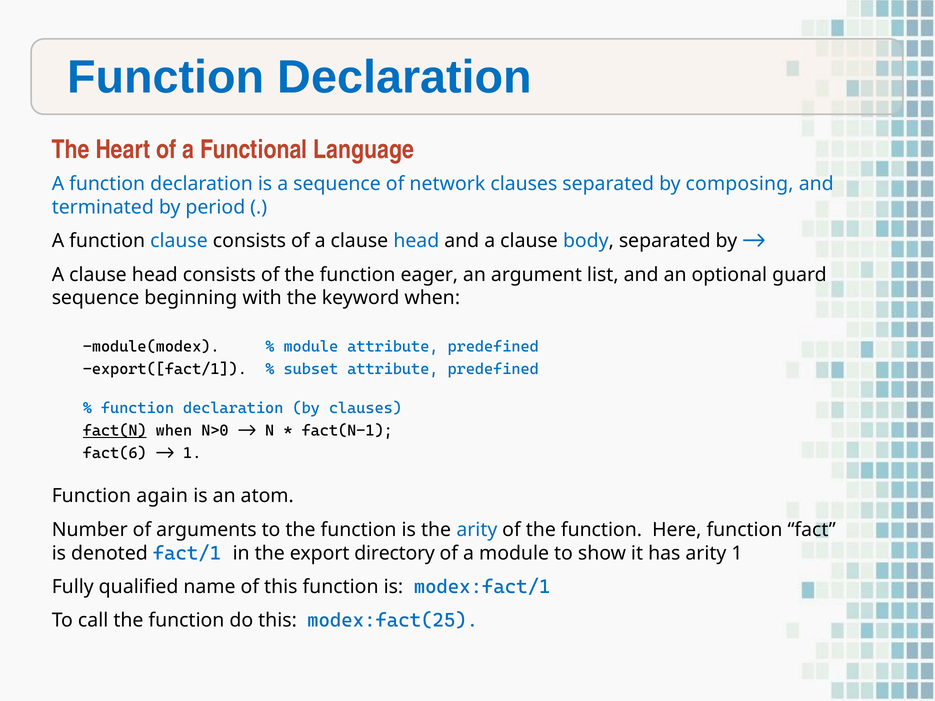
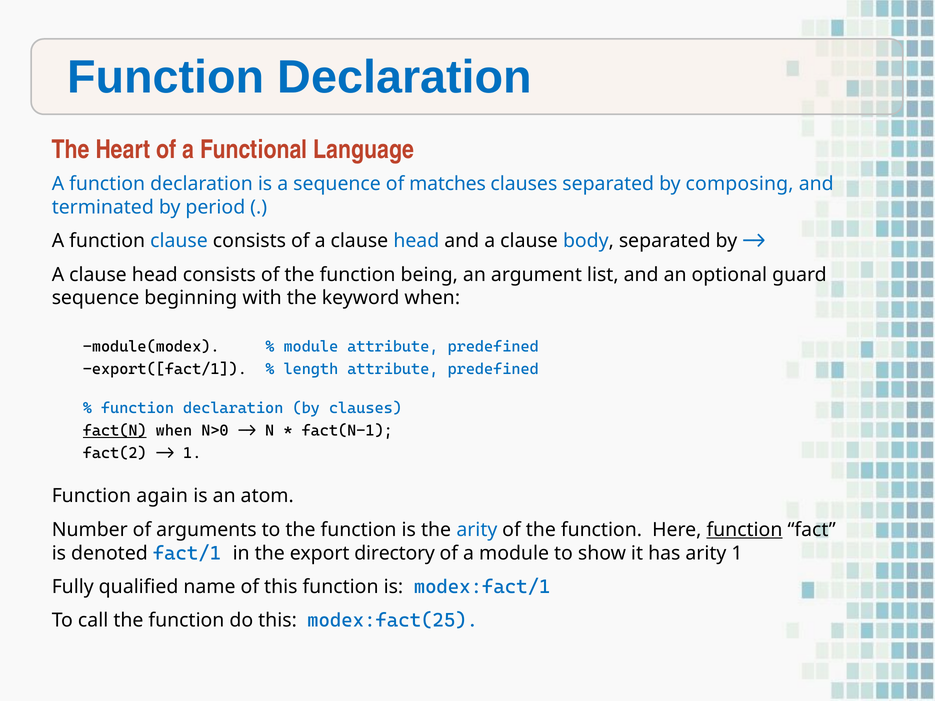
network: network -> matches (448, 184)
eager: eager -> being (429, 275)
subset: subset -> length (311, 369)
fact(6: fact(6 -> fact(2 (115, 453)
function underline: none -> present (744, 530)
